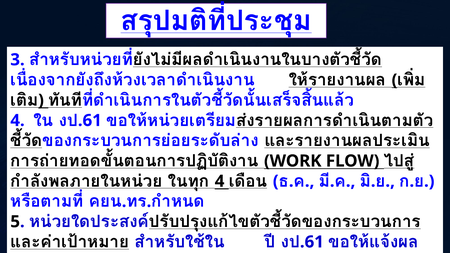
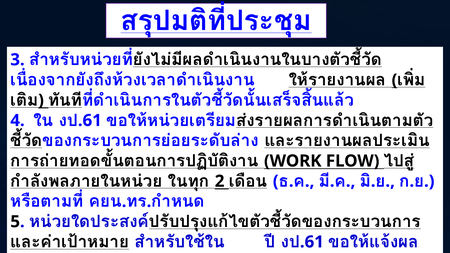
4: 4 -> 2 (220, 181)
